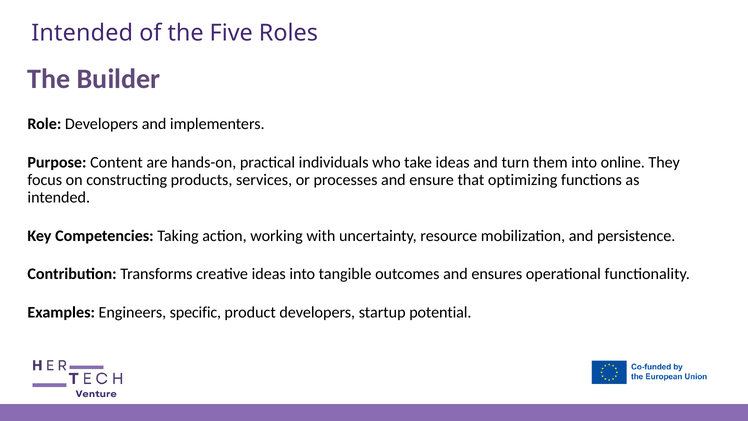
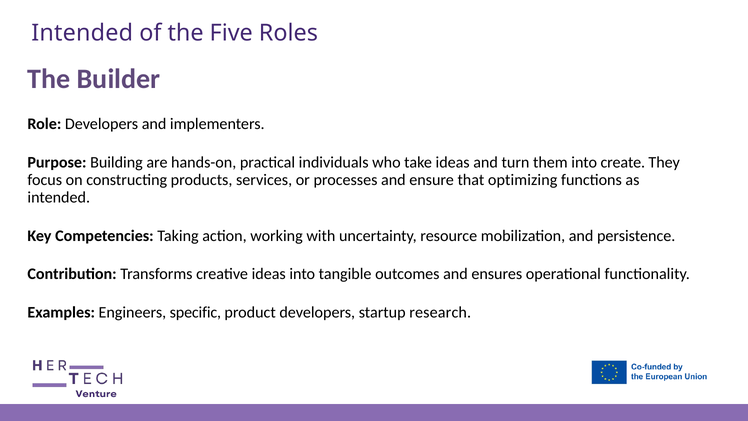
Content: Content -> Building (116, 162)
online: online -> create (623, 162)
potential: potential -> research (440, 312)
